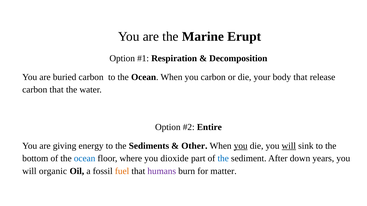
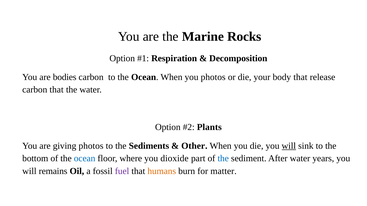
Erupt: Erupt -> Rocks (244, 37)
buried: buried -> bodies (65, 77)
you carbon: carbon -> photos (213, 77)
Entire: Entire -> Plants (209, 127)
giving energy: energy -> photos (91, 146)
you underline: present -> none (241, 146)
After down: down -> water (300, 159)
organic: organic -> remains (53, 171)
fuel colour: orange -> purple (122, 171)
humans colour: purple -> orange (162, 171)
